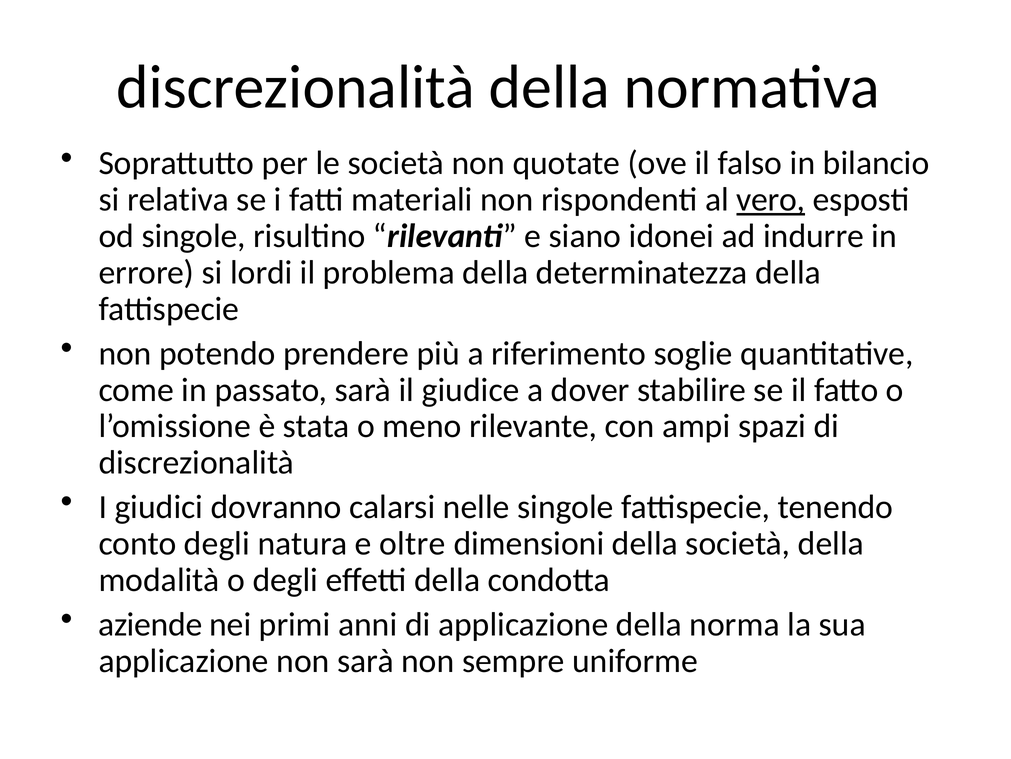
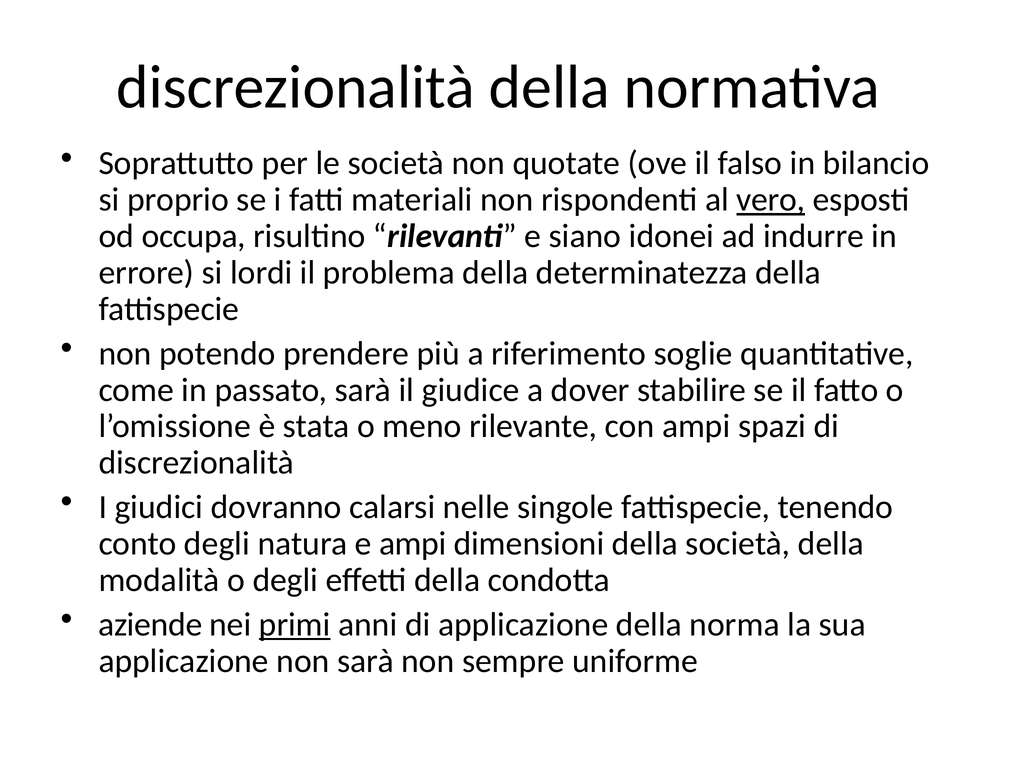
relativa: relativa -> proprio (178, 200)
od singole: singole -> occupa (194, 236)
e oltre: oltre -> ampi (413, 543)
primi underline: none -> present (295, 624)
